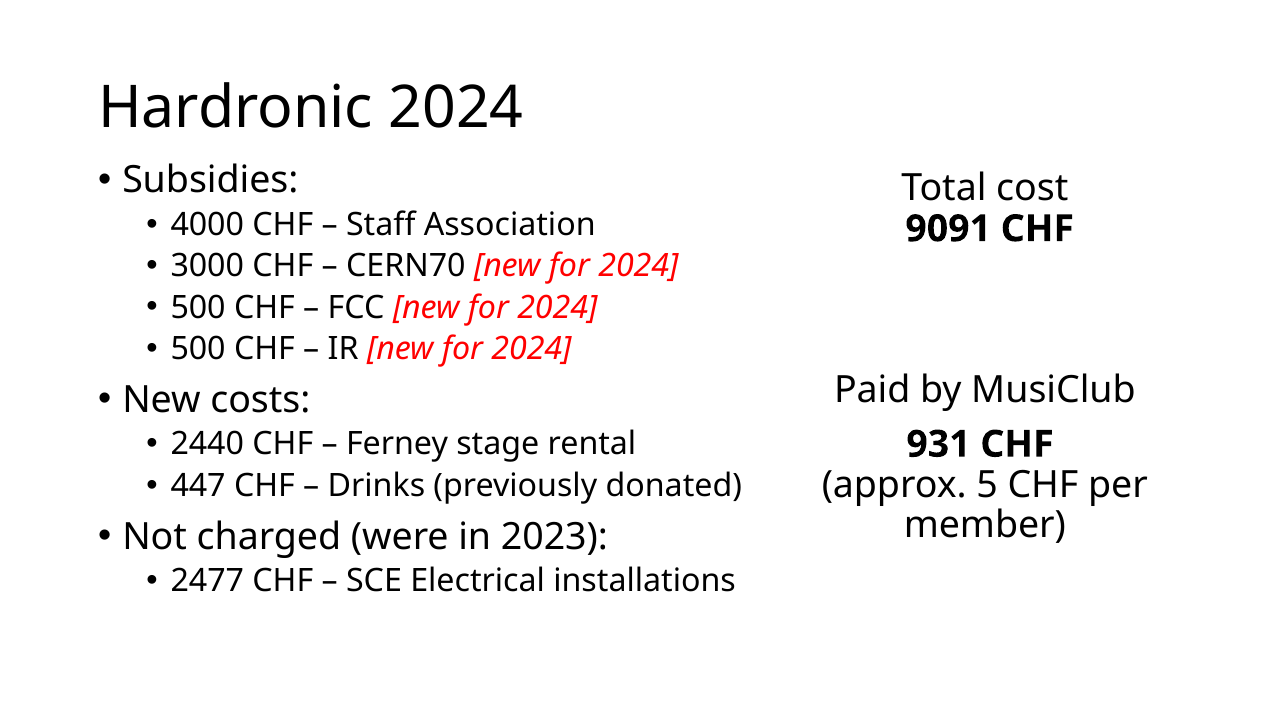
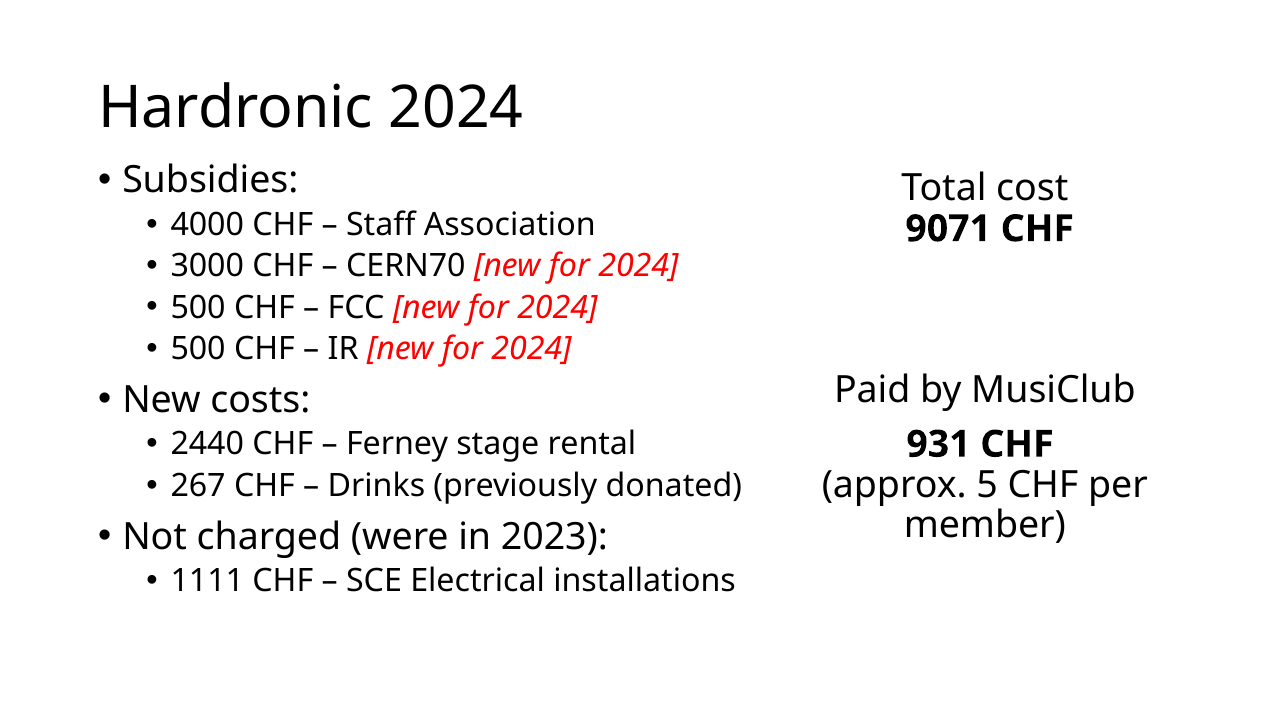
9091: 9091 -> 9071 (948, 229)
447: 447 -> 267 (198, 486)
2477: 2477 -> 1111 (207, 581)
